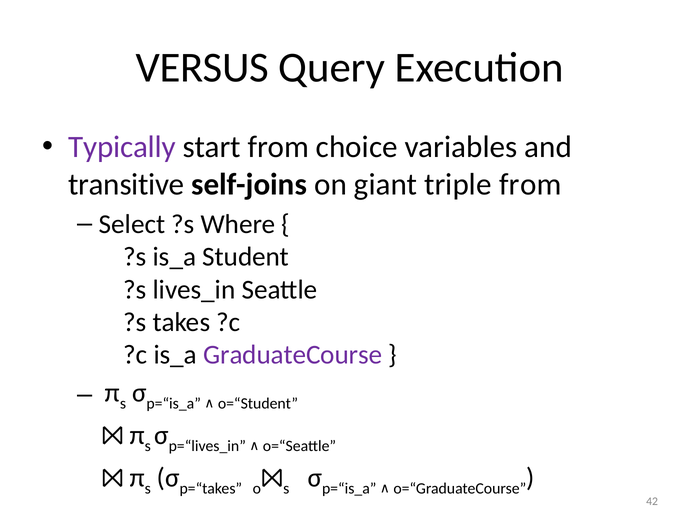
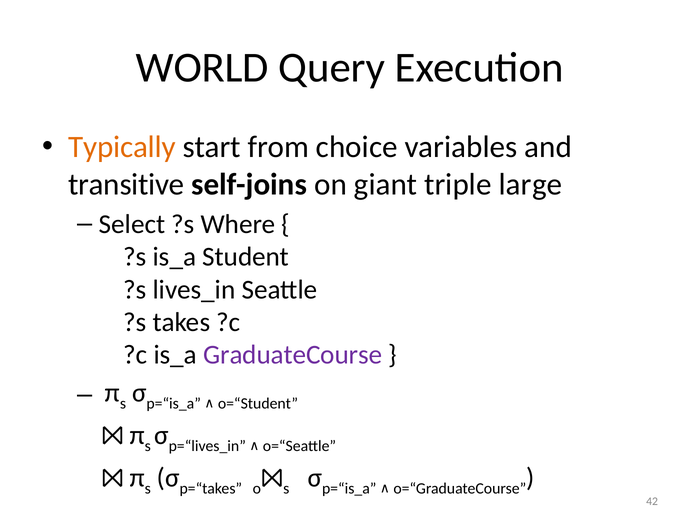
VERSUS: VERSUS -> WORLD (202, 68)
Typically colour: purple -> orange (122, 147)
triple from: from -> large (530, 184)
